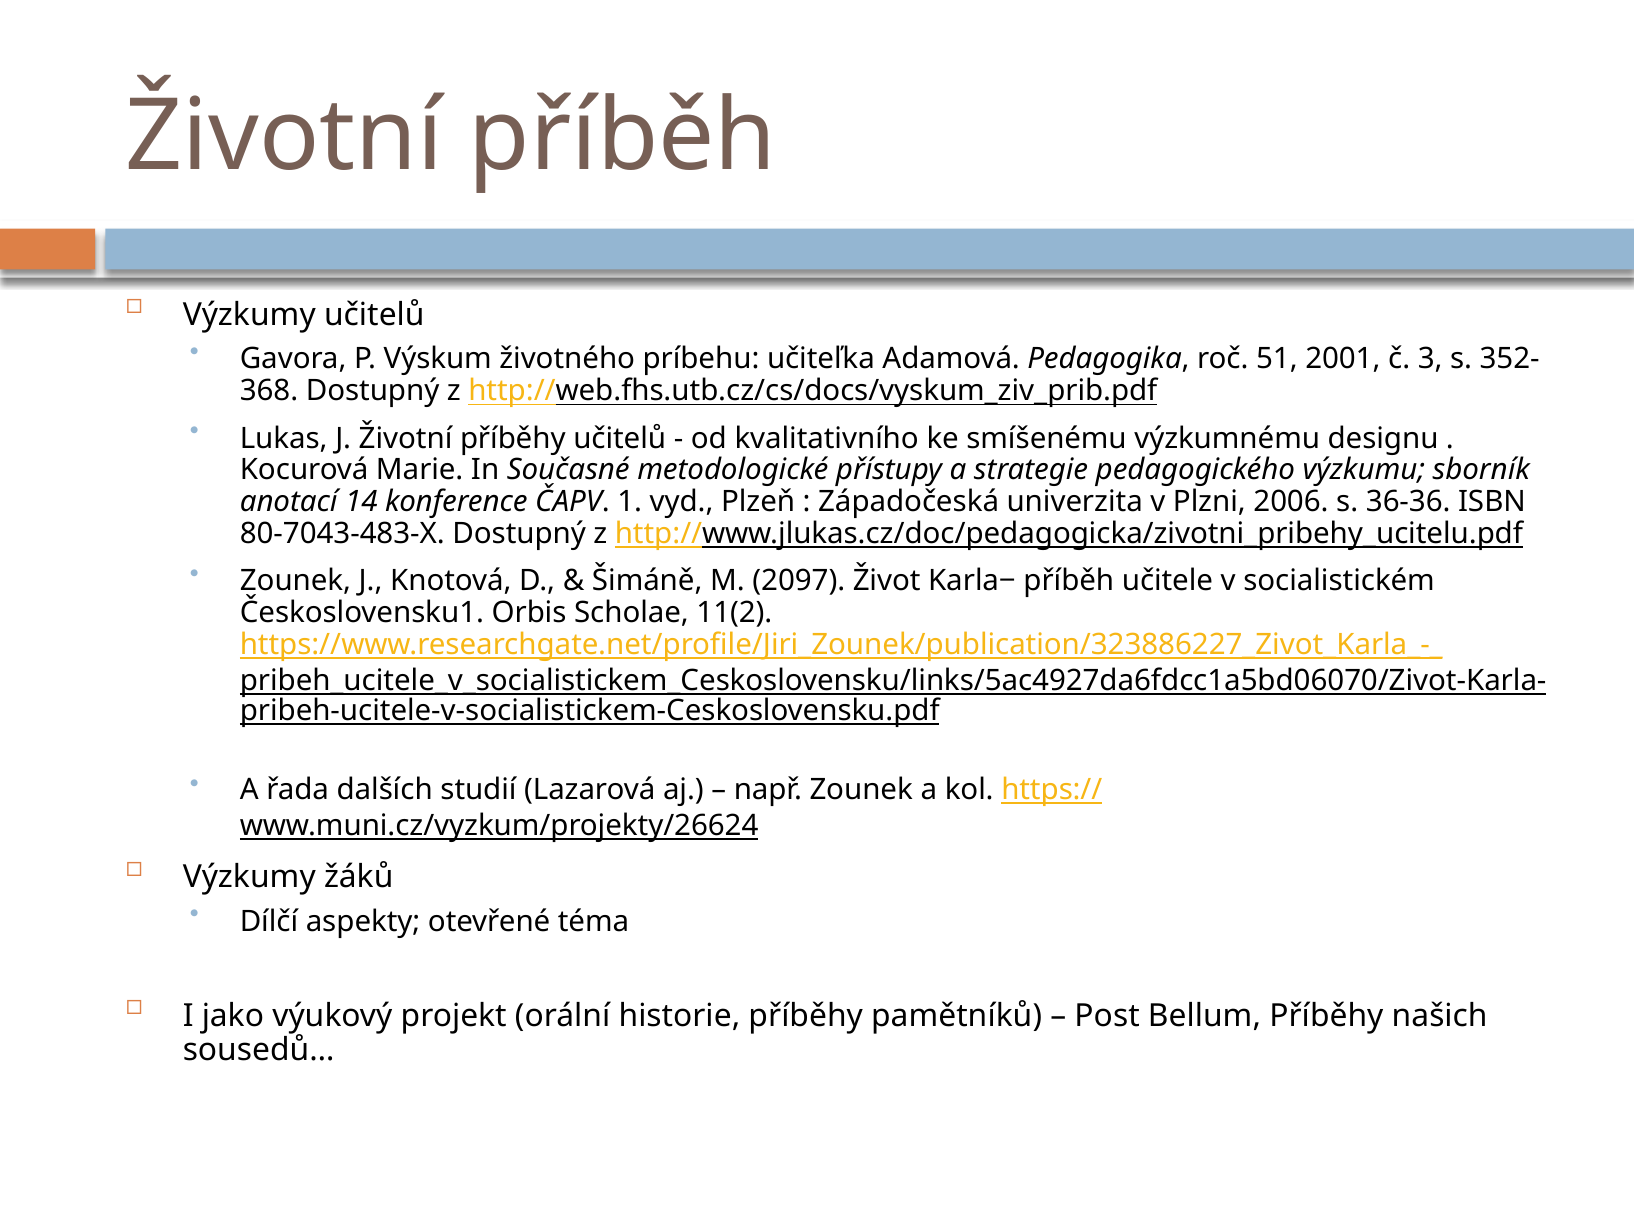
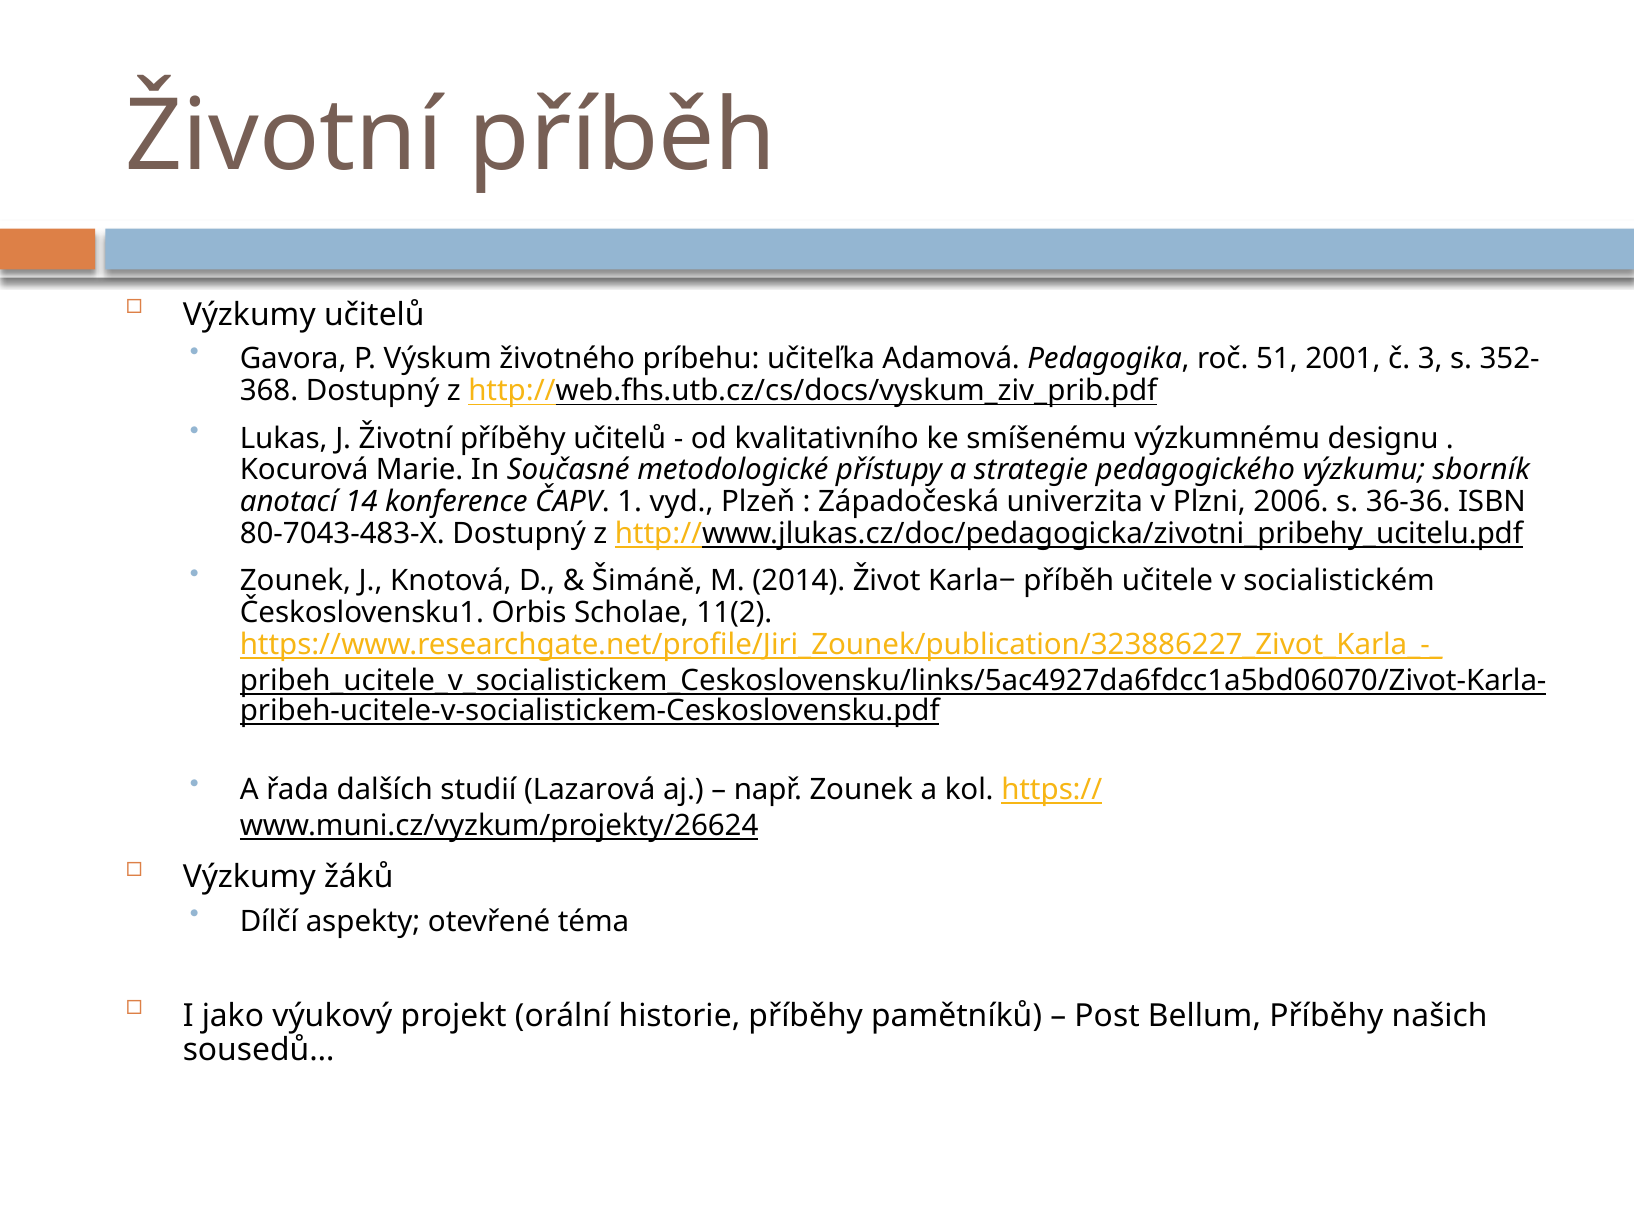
2097: 2097 -> 2014 (799, 581)
